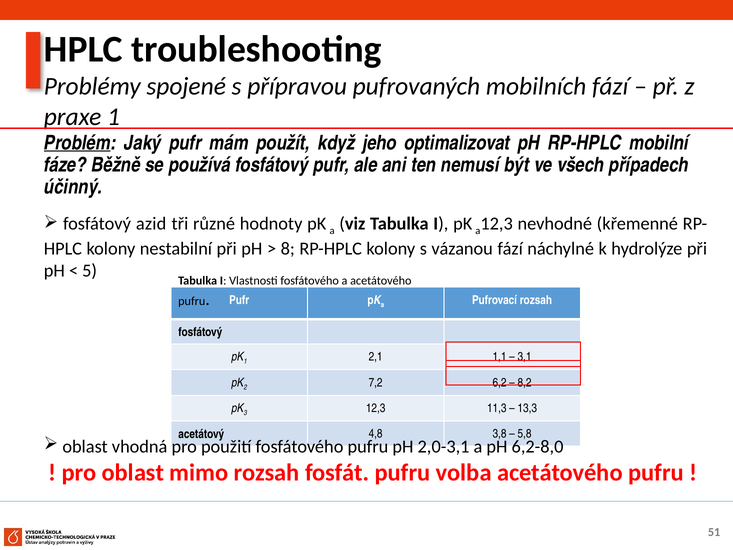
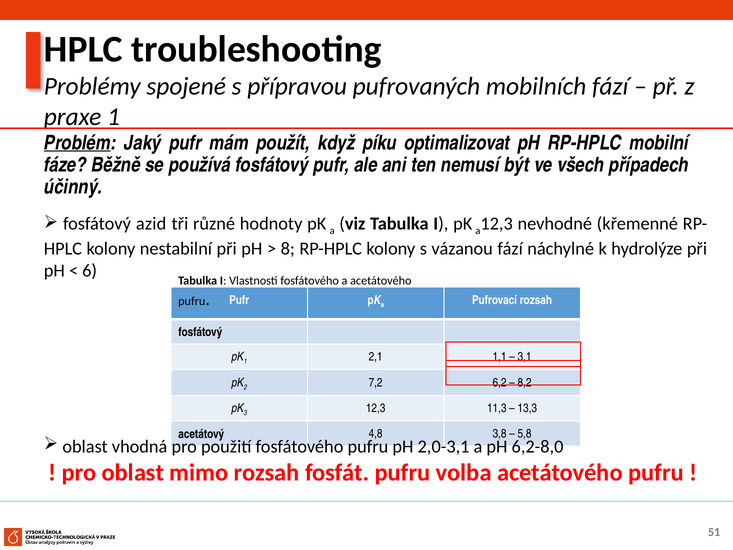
jeho: jeho -> píku (380, 143)
5: 5 -> 6 (90, 271)
